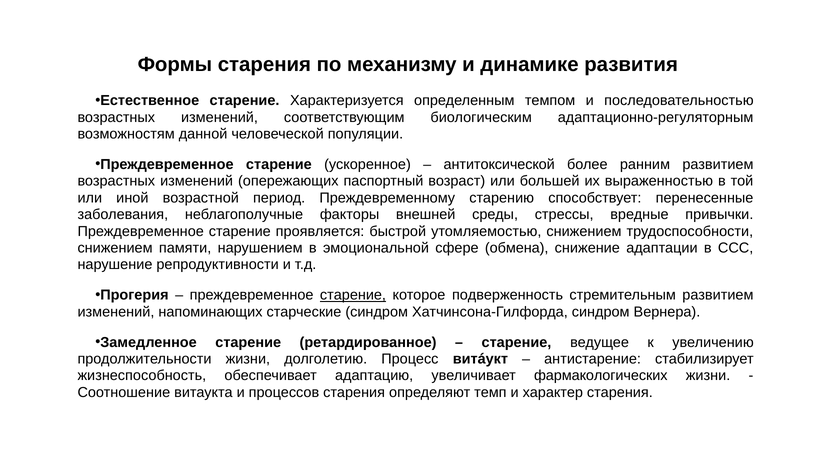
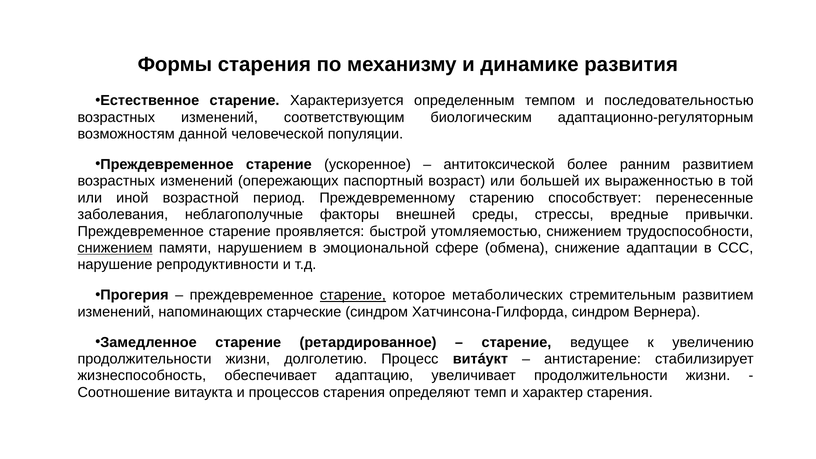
снижением underline: none -> present (115, 248)
подверженность: подверженность -> метаболических (507, 295)
увеличивает фармакологических: фармакологических -> продолжительности (601, 376)
